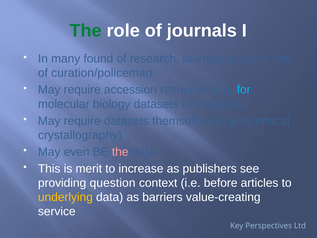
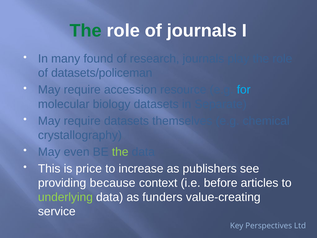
curation/policeman: curation/policeman -> datasets/policeman (102, 73)
the colour: pink -> light green (120, 152)
merit: merit -> price (89, 169)
question: question -> because (113, 183)
underlying colour: yellow -> light green (65, 197)
barriers: barriers -> funders (162, 197)
